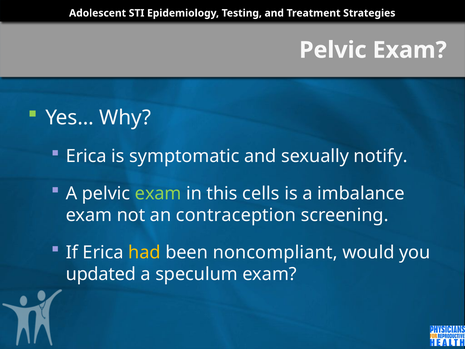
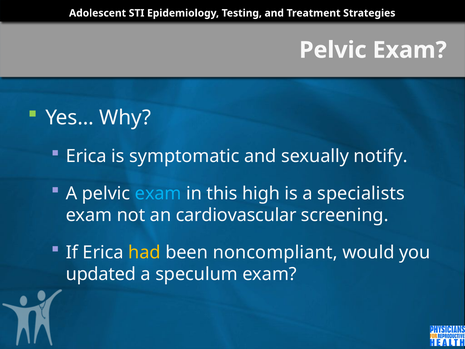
exam colour: light green -> light blue (158, 193)
cells: cells -> high (261, 193)
imbalance: imbalance -> specialists (361, 193)
contraception: contraception -> cardiovascular (236, 215)
